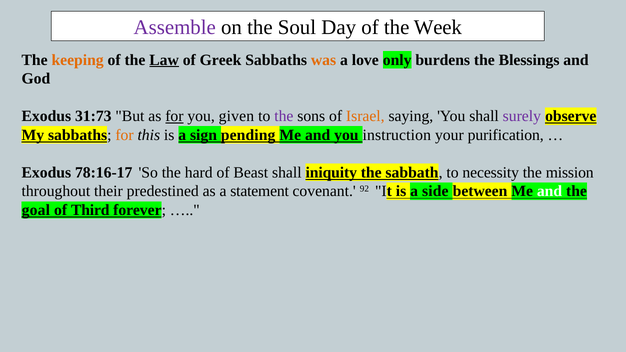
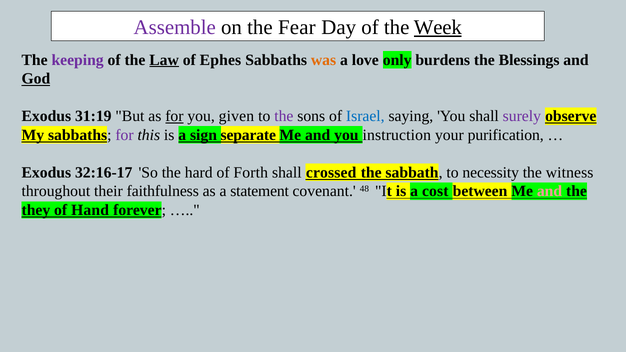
Soul: Soul -> Fear (297, 27)
Week underline: none -> present (438, 27)
keeping colour: orange -> purple (78, 60)
Greek: Greek -> Ephes (220, 60)
God underline: none -> present (36, 79)
31:73: 31:73 -> 31:19 (93, 116)
Israel colour: orange -> blue (365, 116)
for colour: orange -> purple (125, 135)
pending: pending -> separate (248, 135)
78:16-17: 78:16-17 -> 32:16-17 (104, 173)
Beast: Beast -> Forth (251, 173)
iniquity: iniquity -> crossed (331, 173)
mission: mission -> witness (570, 173)
predestined: predestined -> faithfulness (163, 191)
92: 92 -> 48 (364, 189)
side: side -> cost (435, 191)
and colour: white -> pink (550, 191)
goal: goal -> they (36, 210)
Third: Third -> Hand (90, 210)
